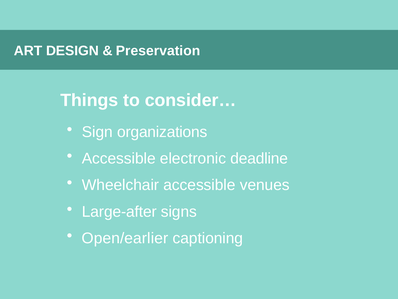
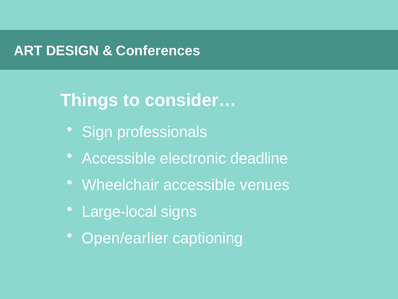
Preservation: Preservation -> Conferences (158, 51)
organizations: organizations -> professionals (162, 132)
Large-after: Large-after -> Large-local (119, 211)
